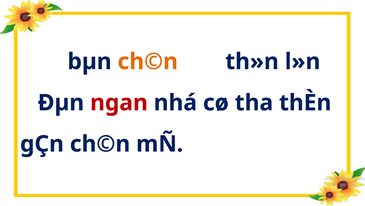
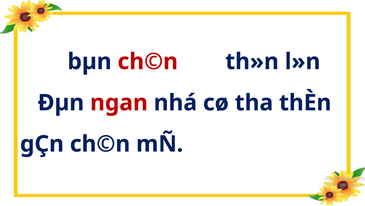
ch©n colour: orange -> red (148, 61)
